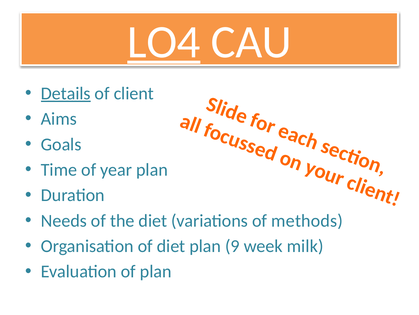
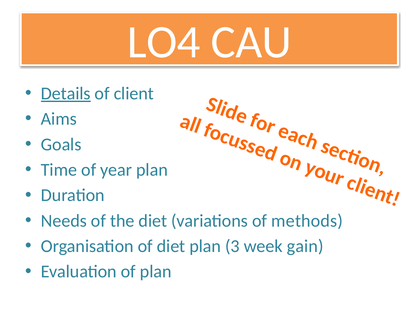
LO4 underline: present -> none (164, 42)
9: 9 -> 3 (232, 246)
milk: milk -> gain (305, 246)
